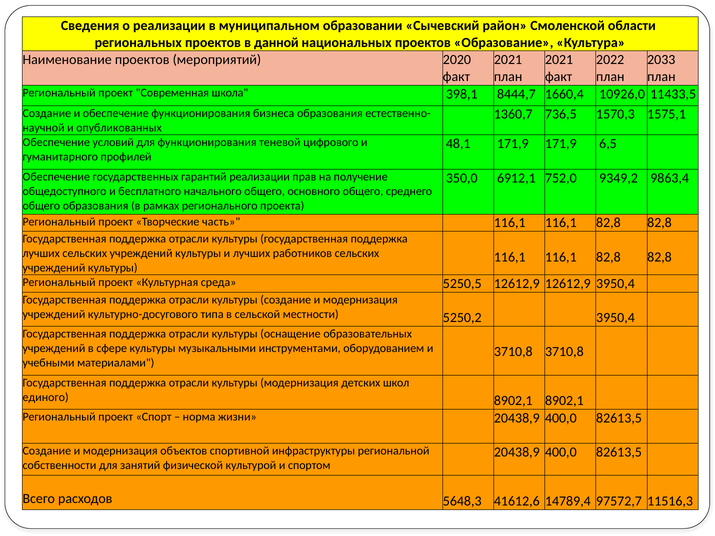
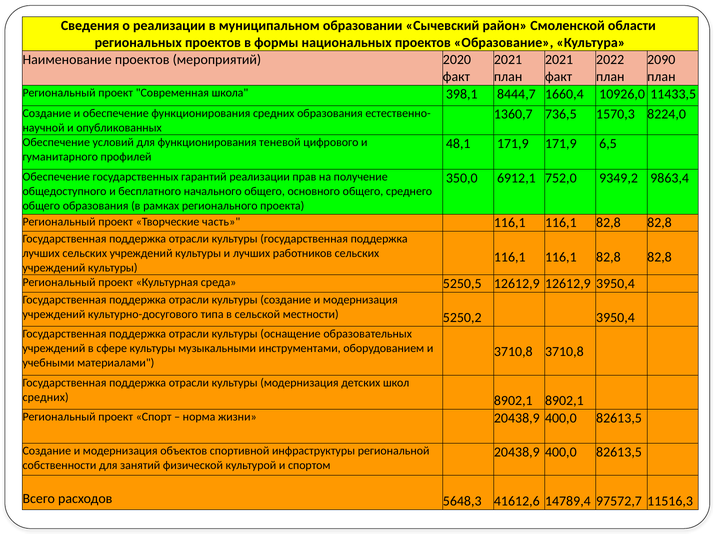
данной: данной -> формы (276, 43)
2033: 2033 -> 2090 (661, 60)
функционирования бизнеса: бизнеса -> средних (274, 113)
1575,1: 1575,1 -> 8224,0 (667, 114)
единого: единого -> средних (46, 397)
